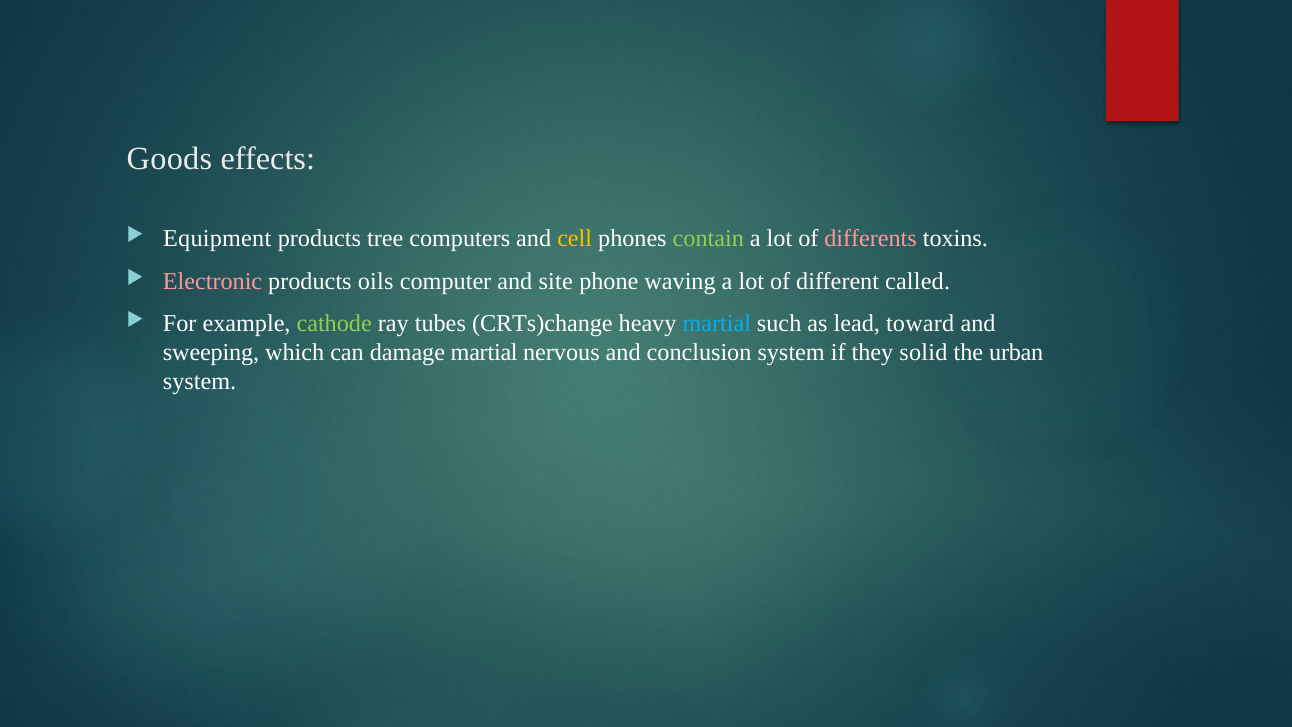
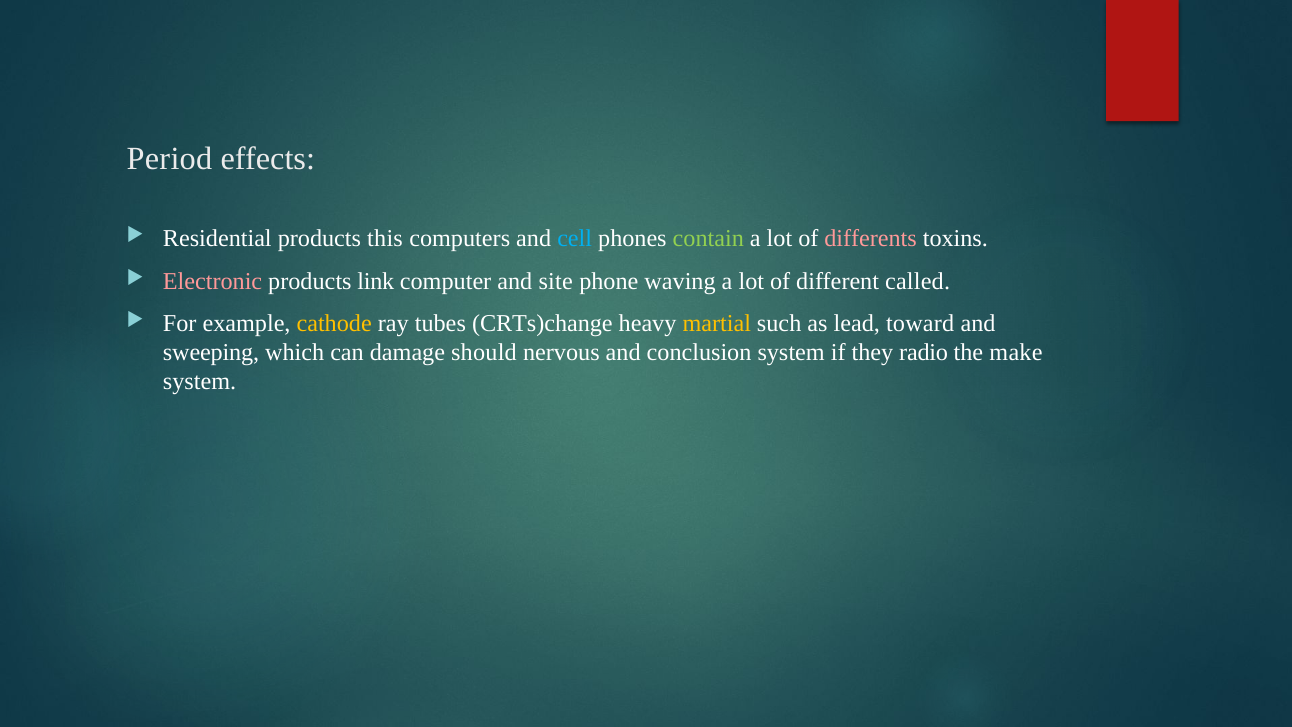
Goods: Goods -> Period (169, 158)
Equipment: Equipment -> Residential (217, 239)
tree: tree -> this (385, 239)
cell colour: yellow -> light blue (575, 239)
oils: oils -> link (376, 281)
cathode colour: light green -> yellow (334, 324)
martial colour: light blue -> yellow (717, 324)
damage martial: martial -> should (484, 353)
solid: solid -> radio (924, 353)
urban: urban -> make (1016, 353)
